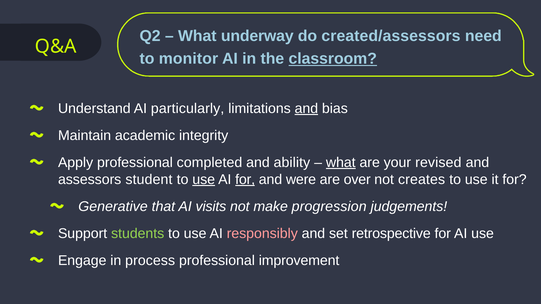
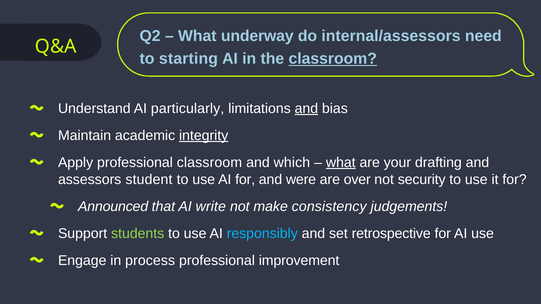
created/assessors: created/assessors -> internal/assessors (391, 36)
monitor: monitor -> starting (188, 59)
integrity underline: none -> present (204, 136)
professional completed: completed -> classroom (209, 163)
ability: ability -> which (292, 163)
revised: revised -> drafting (438, 163)
use underline: present -> none (204, 180)
for underline: present -> none (245, 180)
creates: creates -> security (422, 180)
Generative: Generative -> Announced (113, 207)
visits: visits -> write (211, 207)
progression: progression -> consistency (329, 207)
responsibly colour: pink -> light blue (262, 234)
